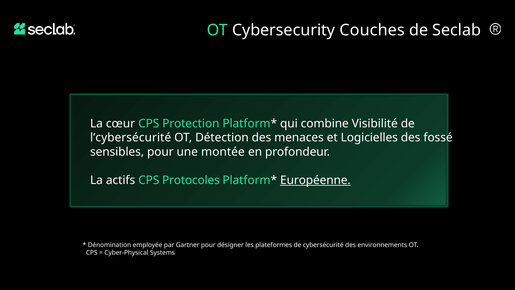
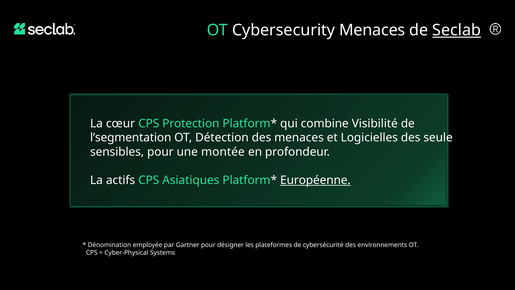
Cybersecurity Couches: Couches -> Menaces (372, 30)
Seclab underline: none -> present (457, 30)
l’cybersécurité: l’cybersécurité -> l’segmentation (131, 138)
fossé: fossé -> seule (438, 138)
Protocoles: Protocoles -> Asiatiques (191, 180)
